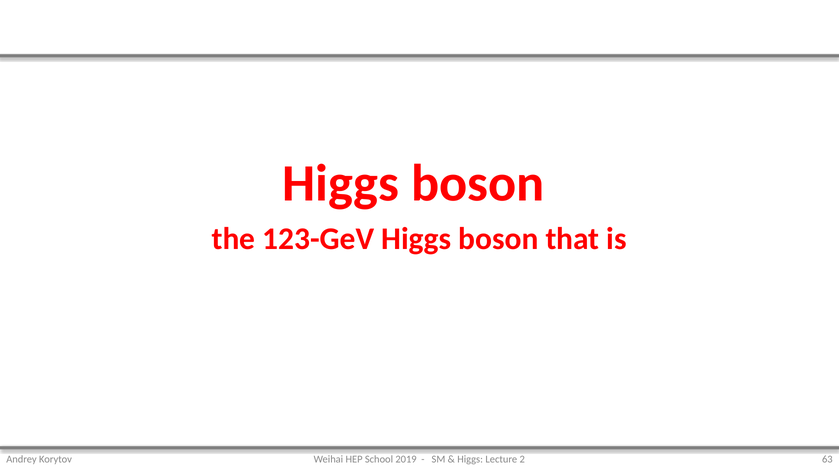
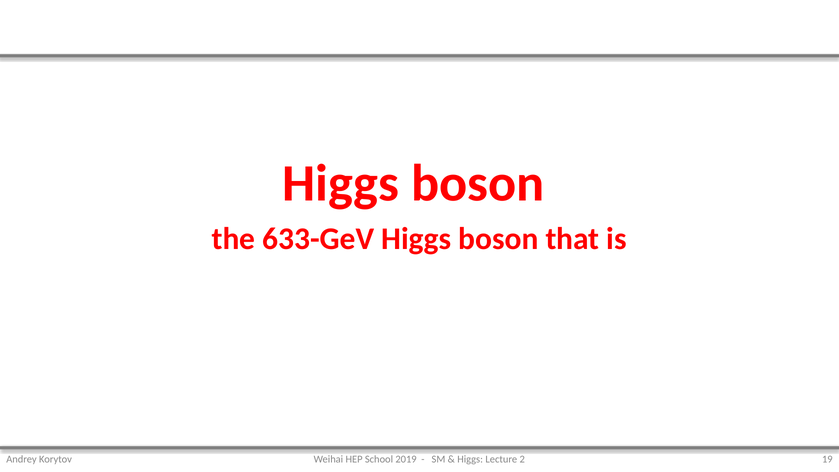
123-GeV: 123-GeV -> 633-GeV (318, 239)
63: 63 -> 19 (827, 459)
